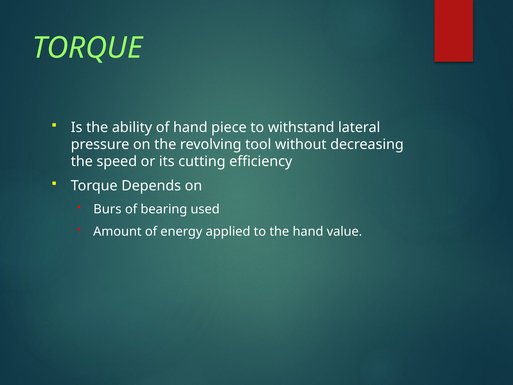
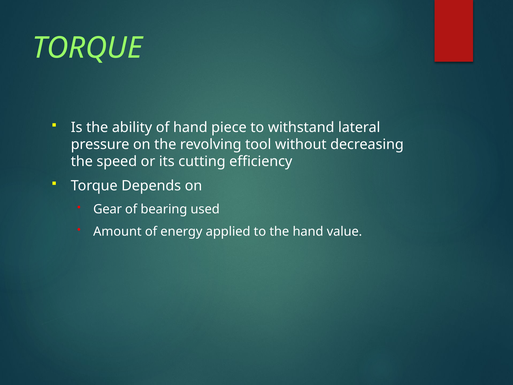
Burs: Burs -> Gear (108, 209)
